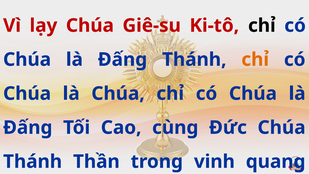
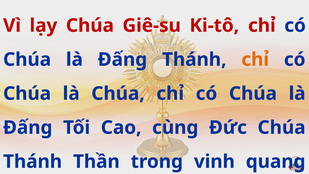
chỉ colour: black -> red (262, 26)
